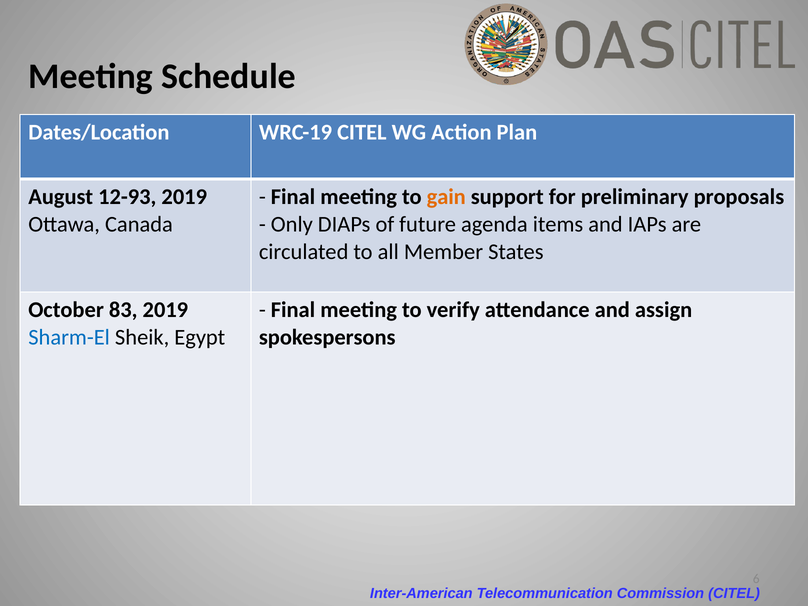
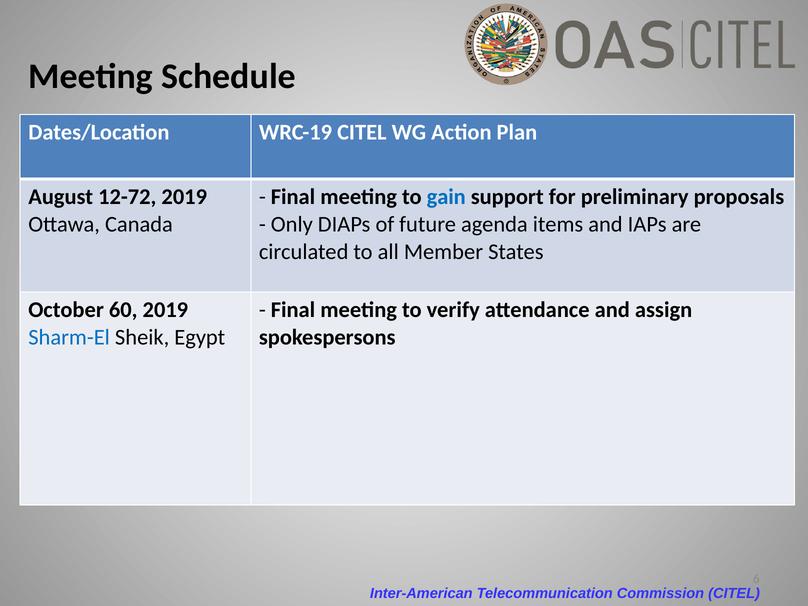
12-93: 12-93 -> 12-72 (127, 197)
gain colour: orange -> blue (446, 197)
83: 83 -> 60 (123, 310)
